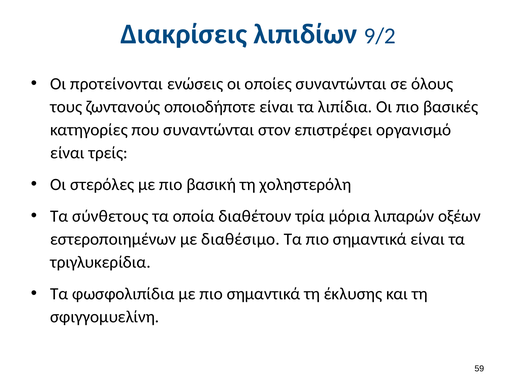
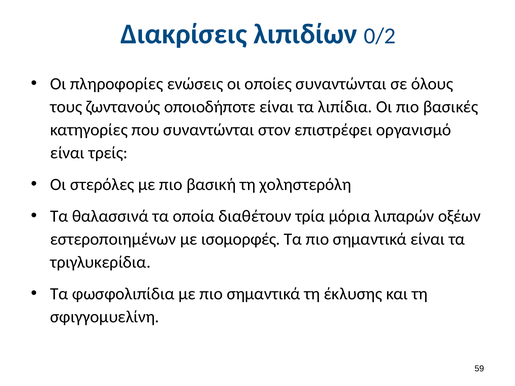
9/2: 9/2 -> 0/2 (380, 36)
προτείνονται: προτείνονται -> πληροφορίες (117, 84)
σύνθετους: σύνθετους -> θαλασσινά (110, 216)
διαθέσιμο: διαθέσιμο -> ισομορφές (241, 239)
